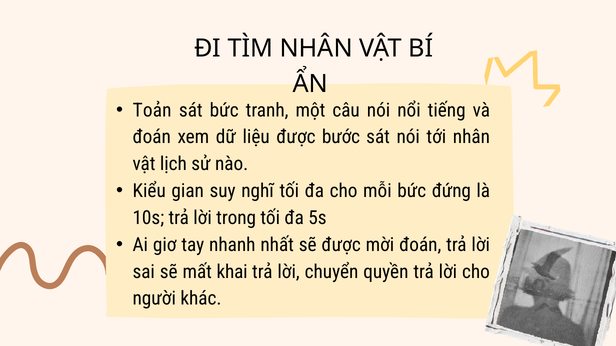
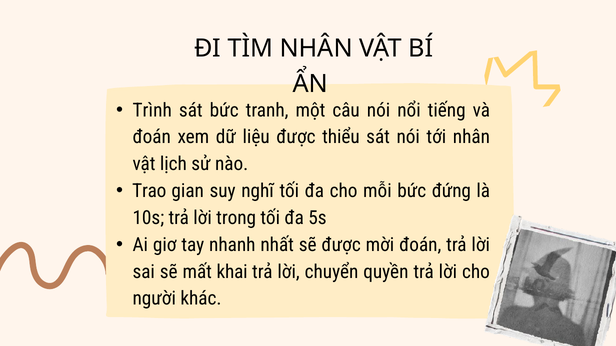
Toản: Toản -> Trình (152, 110)
bước: bước -> thiểu (341, 137)
Kiểu: Kiểu -> Trao (149, 191)
